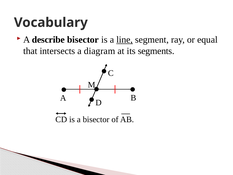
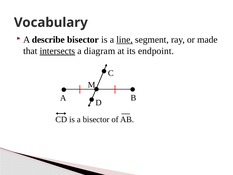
equal: equal -> made (207, 40)
intersects underline: none -> present (57, 51)
segments: segments -> endpoint (156, 51)
